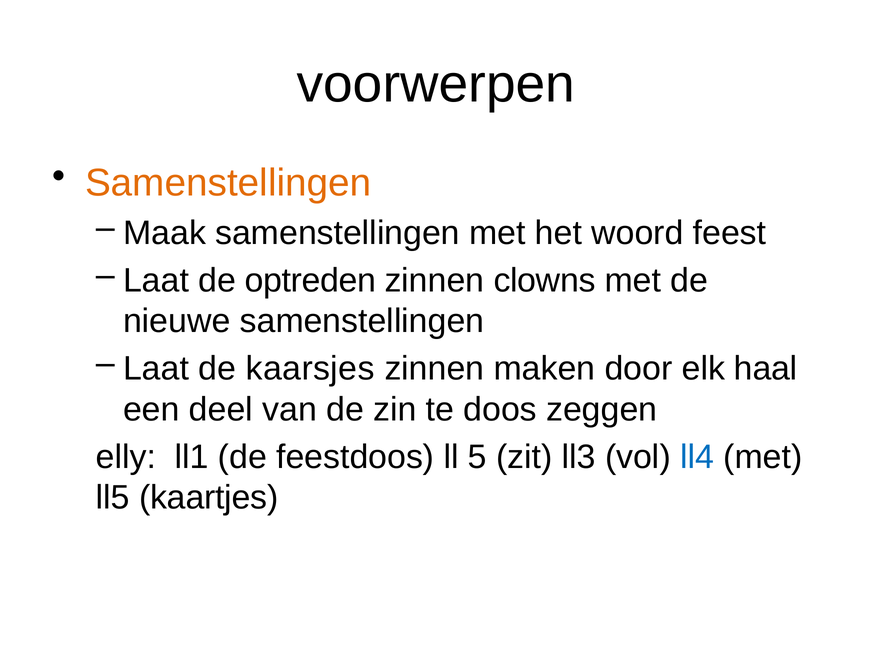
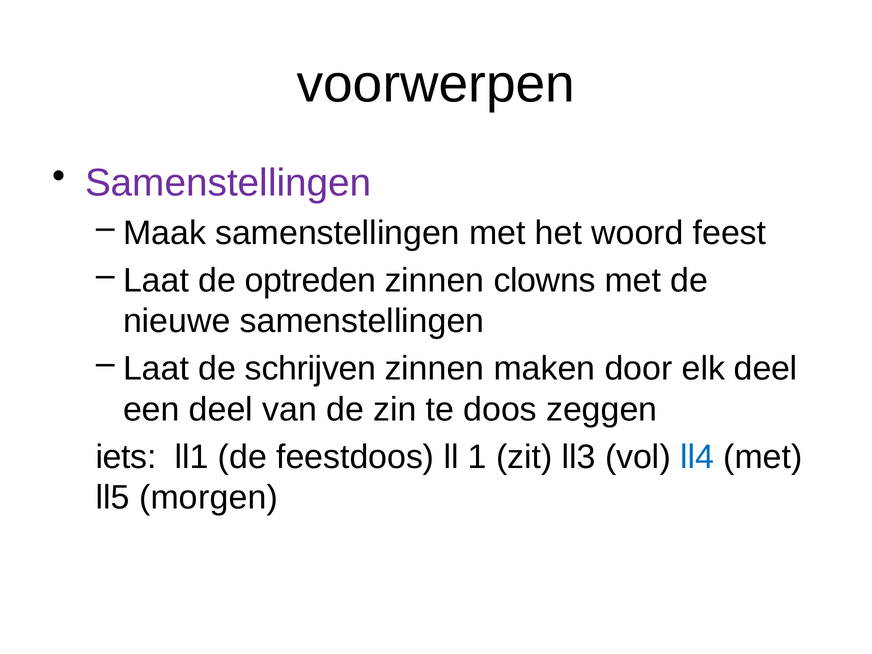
Samenstellingen colour: orange -> purple (228, 183)
kaarsjes: kaarsjes -> schrijven (310, 369)
elk haal: haal -> deel (766, 369)
elly: elly -> iets (126, 457)
5: 5 -> 1 (477, 457)
kaartjes: kaartjes -> morgen (209, 498)
